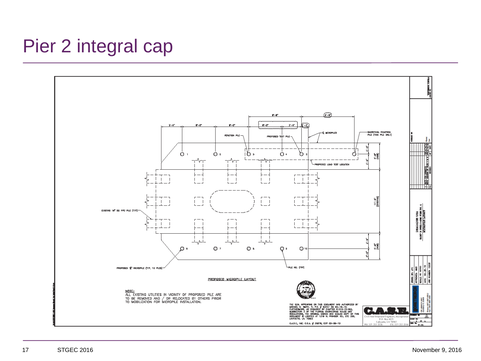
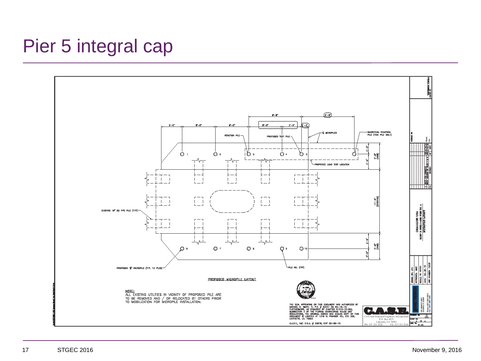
2: 2 -> 5 (66, 46)
